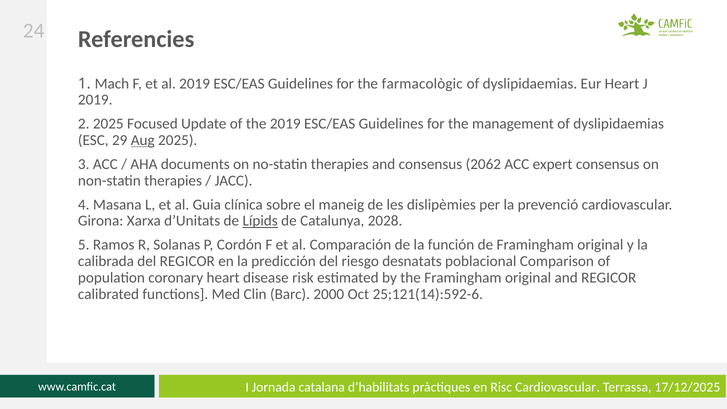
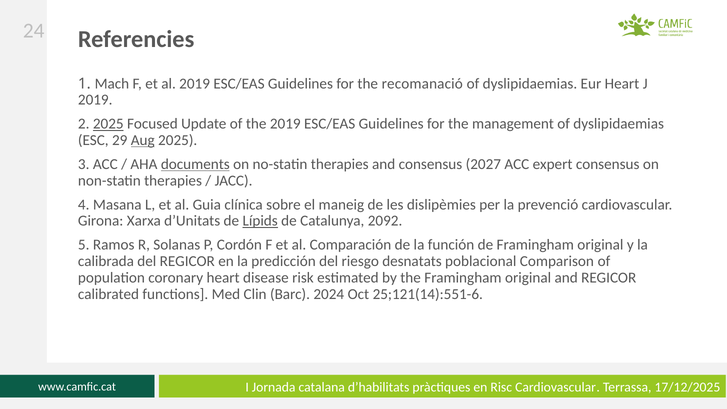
farmacològic: farmacològic -> recomanació (422, 84)
2025 underline: none -> present (108, 124)
documents underline: none -> present (195, 164)
2062: 2062 -> 2027 (483, 164)
2028: 2028 -> 2092 (385, 221)
2000: 2000 -> 2024 (329, 294)
25;121(14):592-6: 25;121(14):592-6 -> 25;121(14):551-6 (428, 294)
